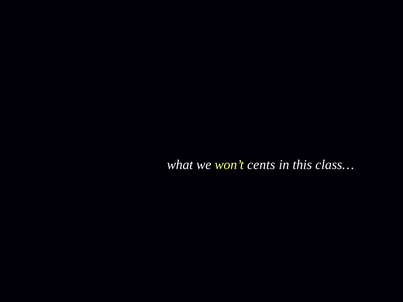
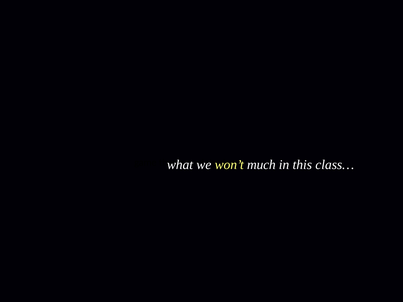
cents: cents -> much (261, 165)
